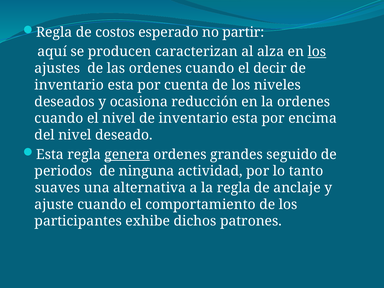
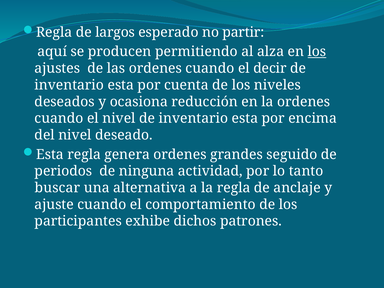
costos: costos -> largos (115, 32)
caracterizan: caracterizan -> permitiendo (196, 52)
genera underline: present -> none (127, 154)
suaves: suaves -> buscar (57, 188)
